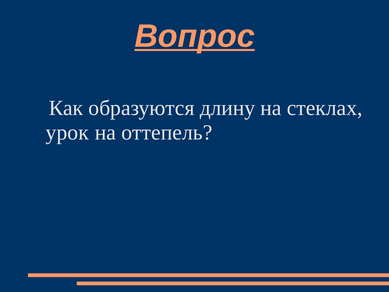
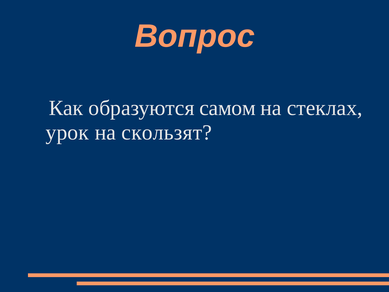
Вопрос underline: present -> none (195, 36)
длину: длину -> самом (228, 108)
оттепель: оттепель -> скользят (167, 132)
